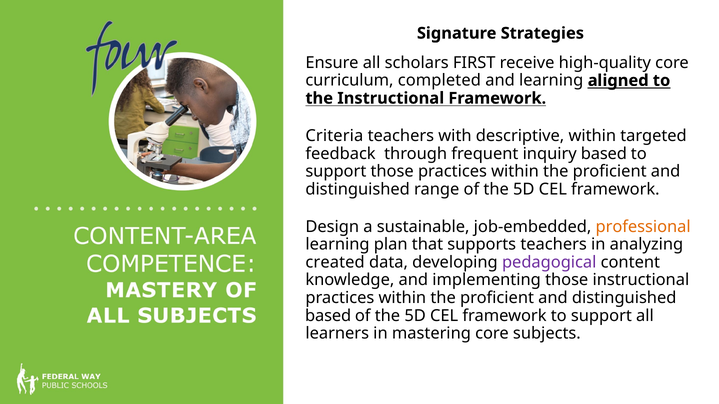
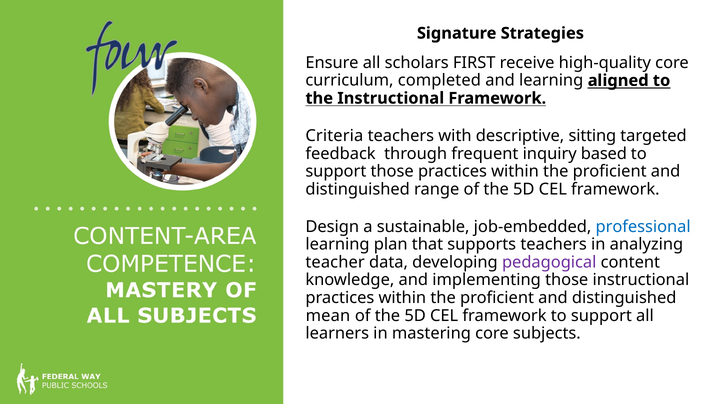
descriptive within: within -> sitting (592, 136)
professional colour: orange -> blue (643, 227)
created: created -> teacher (335, 263)
based: based -> mean (328, 316)
